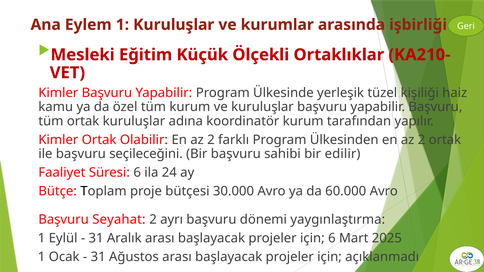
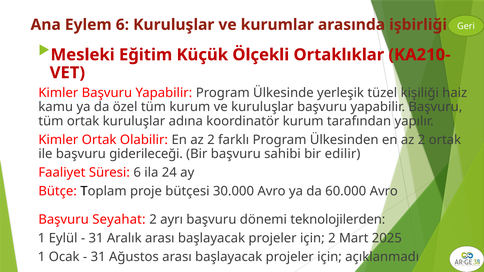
Eylem 1: 1 -> 6 (122, 25)
seçileceğini: seçileceğini -> giderileceği (146, 154)
yaygınlaştırma: yaygınlaştırma -> teknolojilerden (338, 220)
için 6: 6 -> 2 (332, 238)
